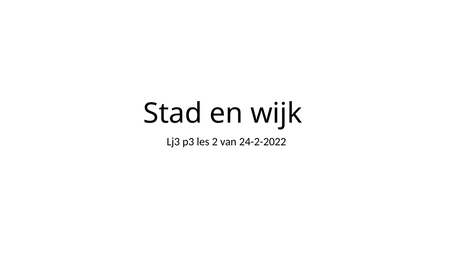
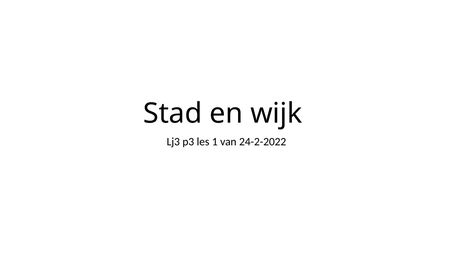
2: 2 -> 1 (215, 142)
